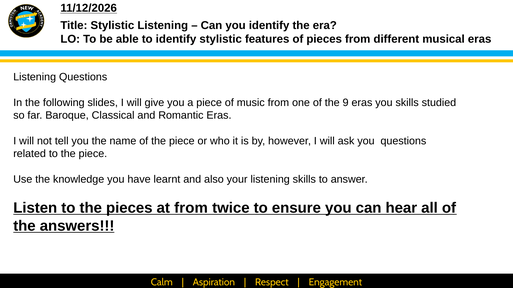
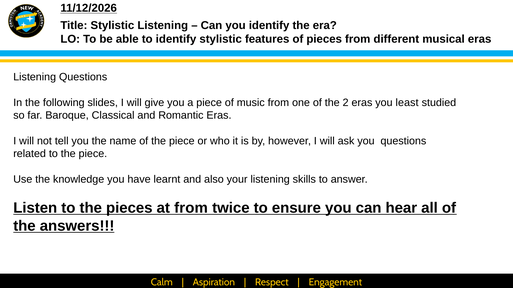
9: 9 -> 2 (346, 103)
you skills: skills -> least (407, 103)
